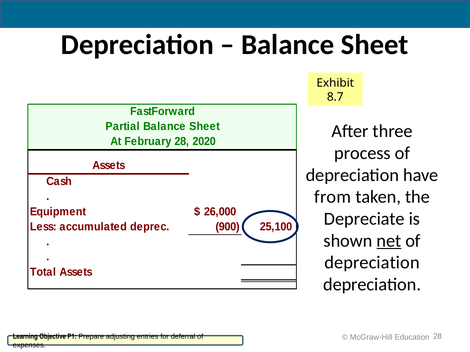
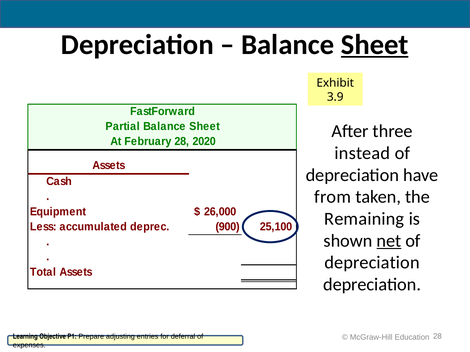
Sheet underline: none -> present (375, 45)
8.7: 8.7 -> 3.9 (335, 97)
process: process -> instead (362, 153)
Depreciate: Depreciate -> Remaining (364, 219)
